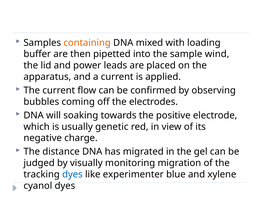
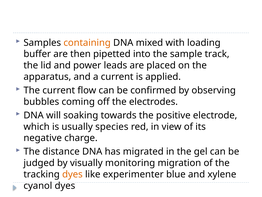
wind: wind -> track (217, 54)
genetic: genetic -> species (112, 126)
dyes colour: blue -> orange (72, 174)
